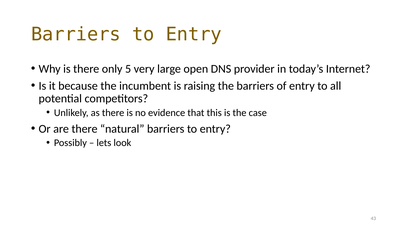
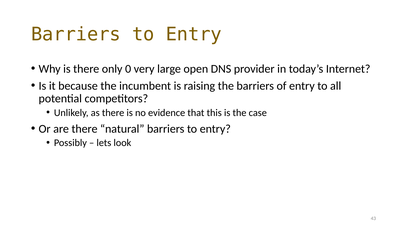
5: 5 -> 0 (128, 69)
